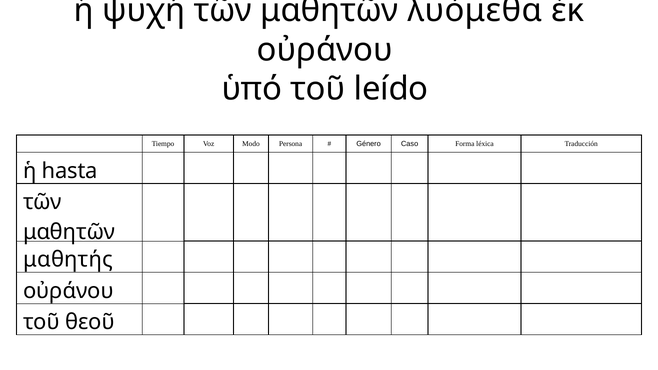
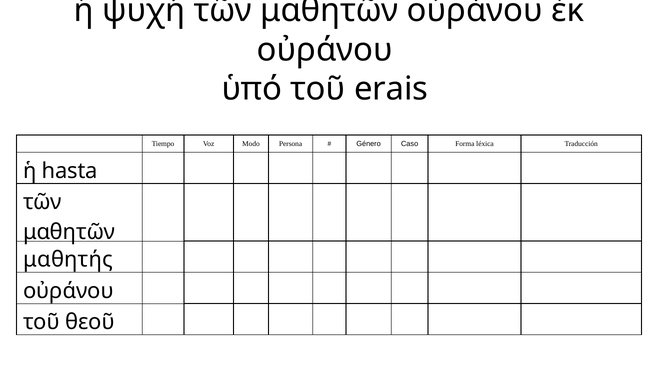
μαθητῶν λυόμεθα: λυόμεθα -> οὐράνου (475, 10)
leído: leído -> erais (391, 89)
